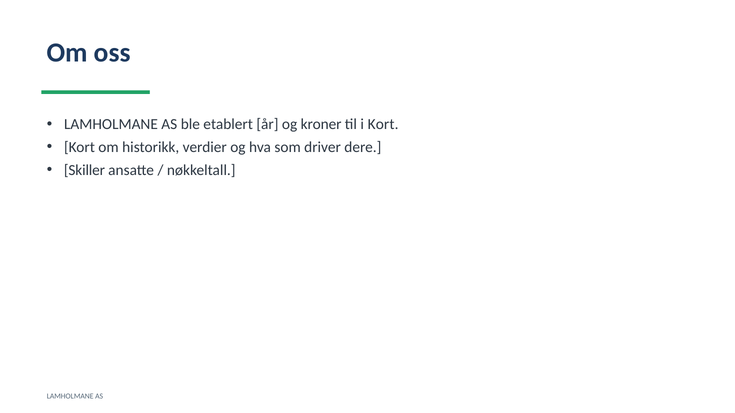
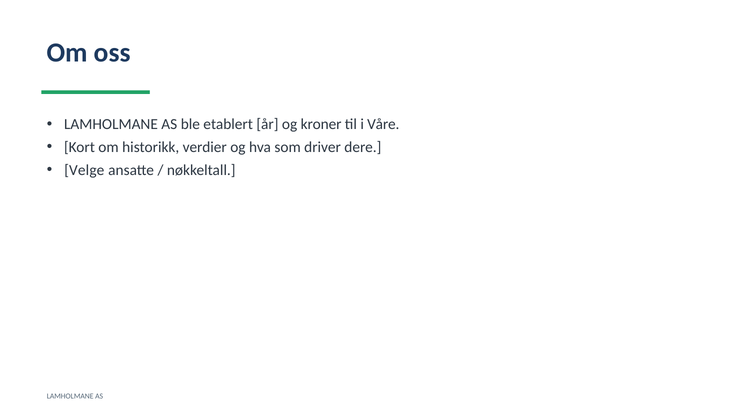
i Kort: Kort -> Våre (383, 124)
Skiller: Skiller -> Velge (84, 170)
